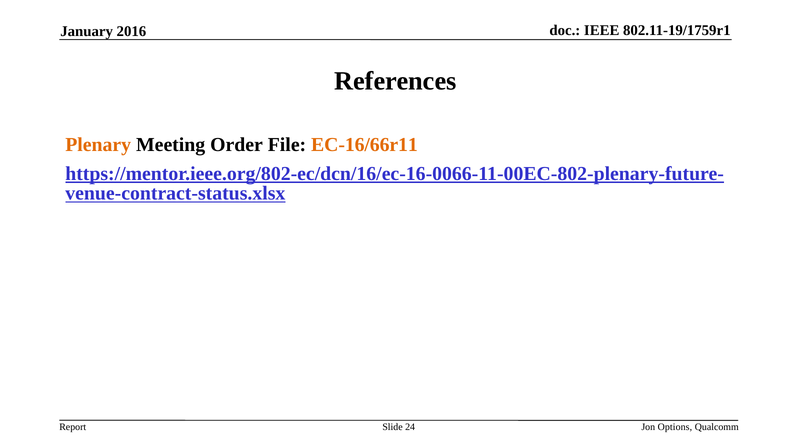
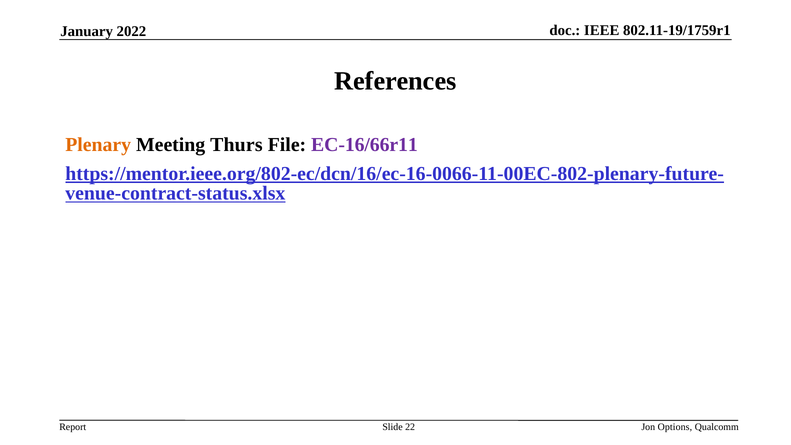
2016: 2016 -> 2022 (131, 31)
Order: Order -> Thurs (236, 145)
EC-16/66r11 colour: orange -> purple (364, 145)
24: 24 -> 22 (410, 427)
